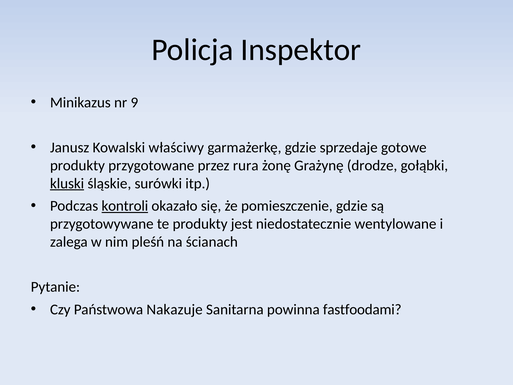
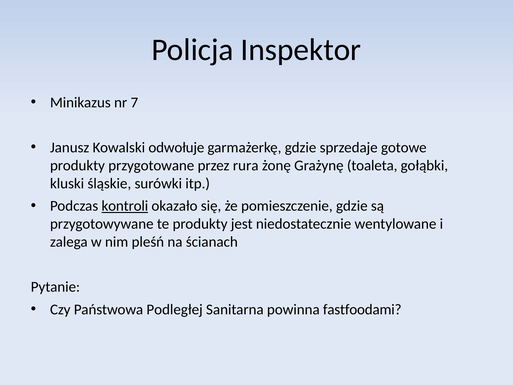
9: 9 -> 7 (134, 102)
właściwy: właściwy -> odwołuje (176, 147)
drodze: drodze -> toaleta (372, 165)
kluski underline: present -> none (67, 183)
Nakazuje: Nakazuje -> Podległej (175, 309)
